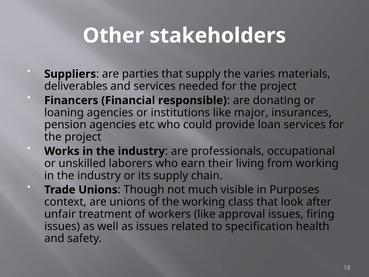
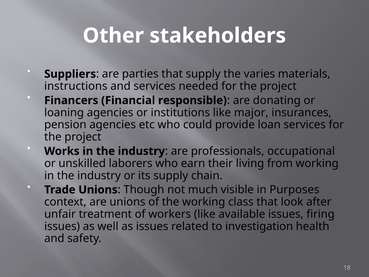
deliverables: deliverables -> instructions (76, 86)
approval: approval -> available (242, 214)
specification: specification -> investigation (259, 226)
